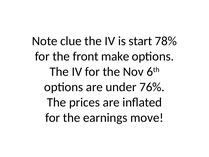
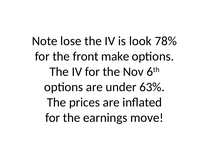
clue: clue -> lose (71, 41)
start: start -> look (140, 41)
76%: 76% -> 63% (152, 87)
